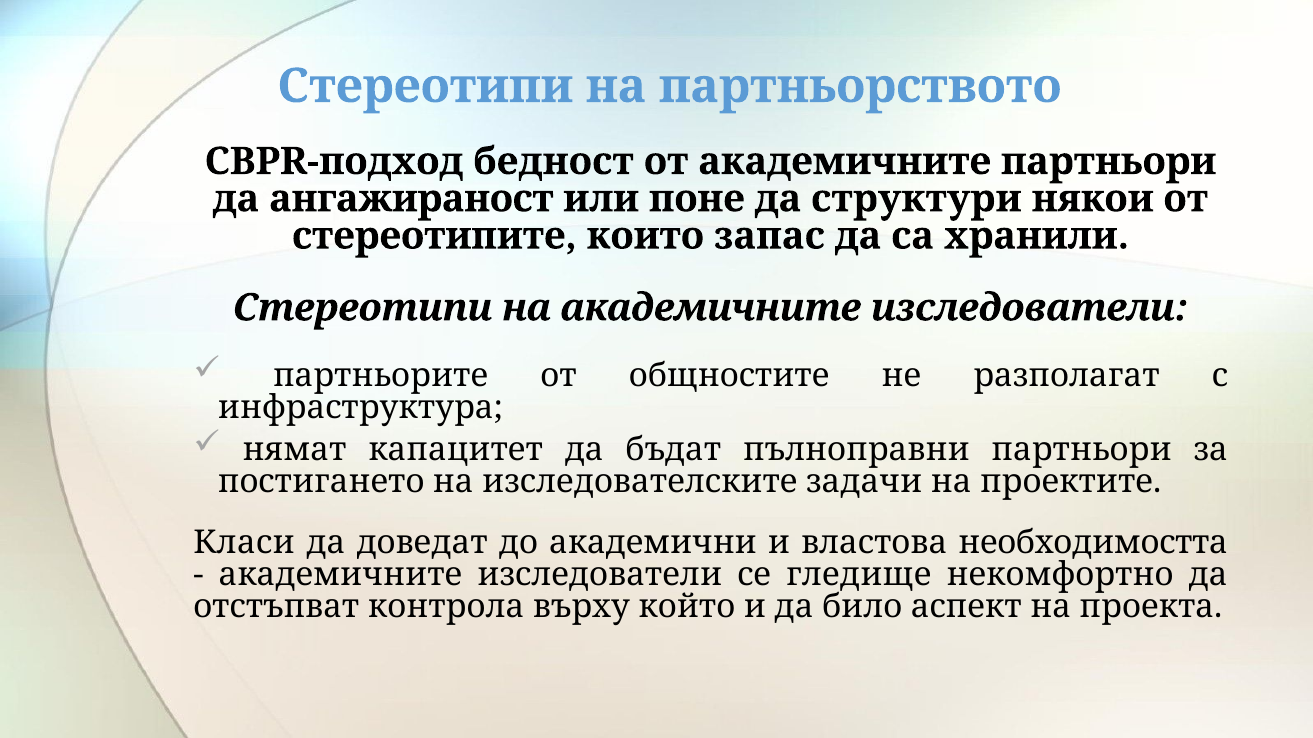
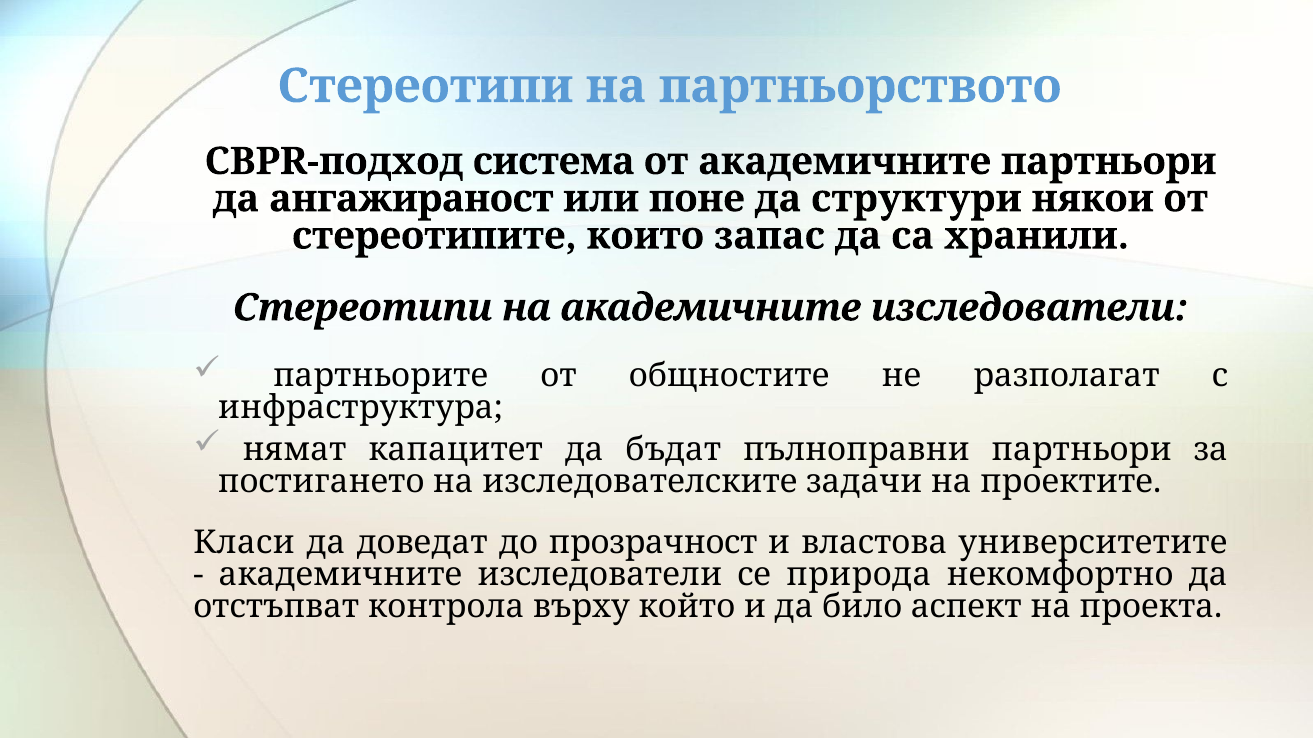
бедност: бедност -> система (554, 162)
академични: академични -> прозрачност (653, 543)
необходимостта: необходимостта -> университетите (1093, 543)
гледище: гледище -> природа (859, 575)
